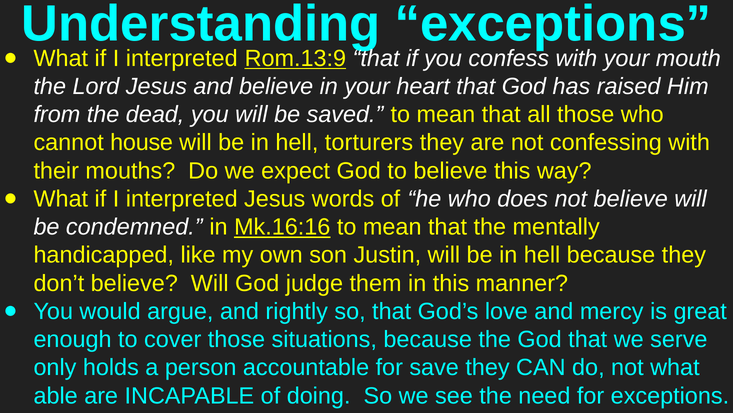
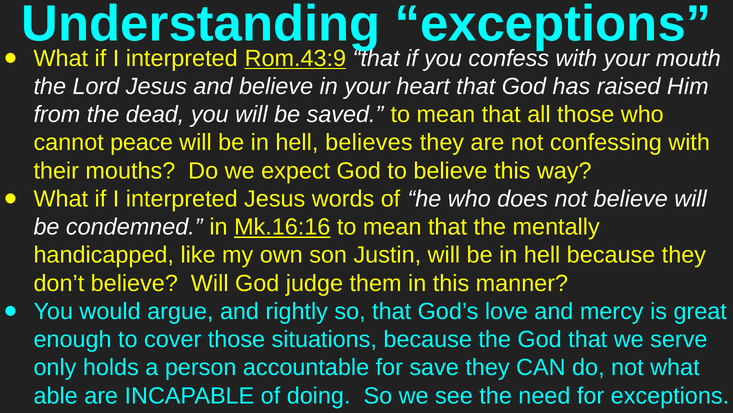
Rom.13:9: Rom.13:9 -> Rom.43:9 (295, 58)
house: house -> peace (142, 142)
torturers: torturers -> believes (369, 142)
